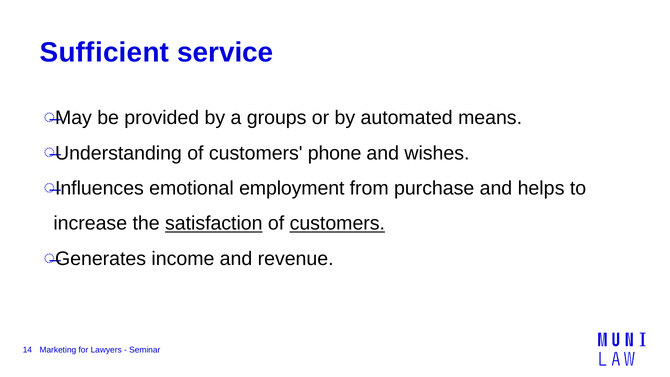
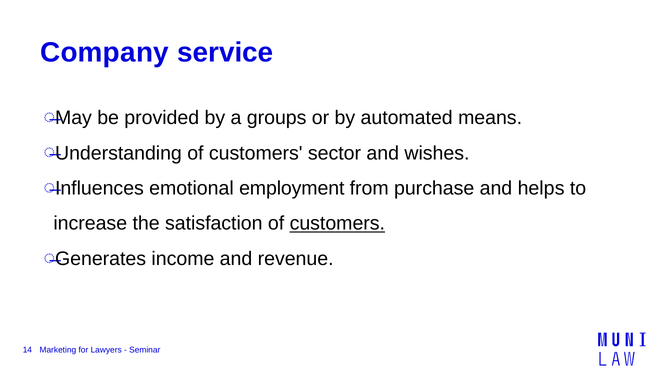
Sufficient: Sufficient -> Company (104, 53)
phone: phone -> sector (335, 153)
satisfaction underline: present -> none (214, 223)
